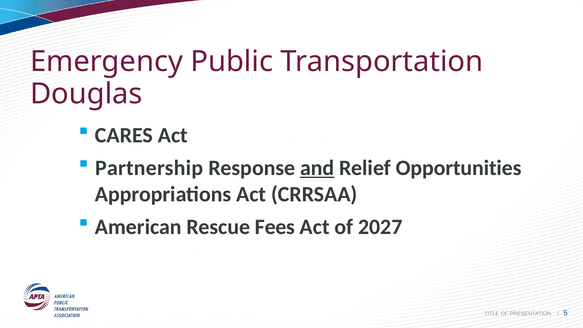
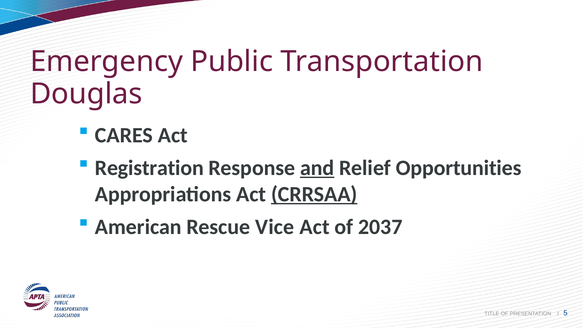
Partnership: Partnership -> Registration (149, 168)
CRRSAA underline: none -> present (314, 194)
Fees: Fees -> Vice (275, 227)
2027: 2027 -> 2037 (380, 227)
